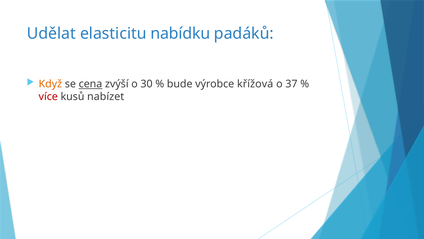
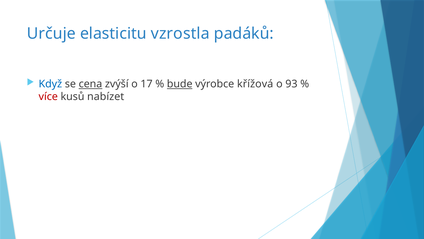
Udělat: Udělat -> Určuje (51, 33)
nabídku: nabídku -> vzrostla (180, 33)
Když colour: orange -> blue (50, 84)
30: 30 -> 17 (147, 84)
bude underline: none -> present (180, 84)
37: 37 -> 93 (291, 84)
